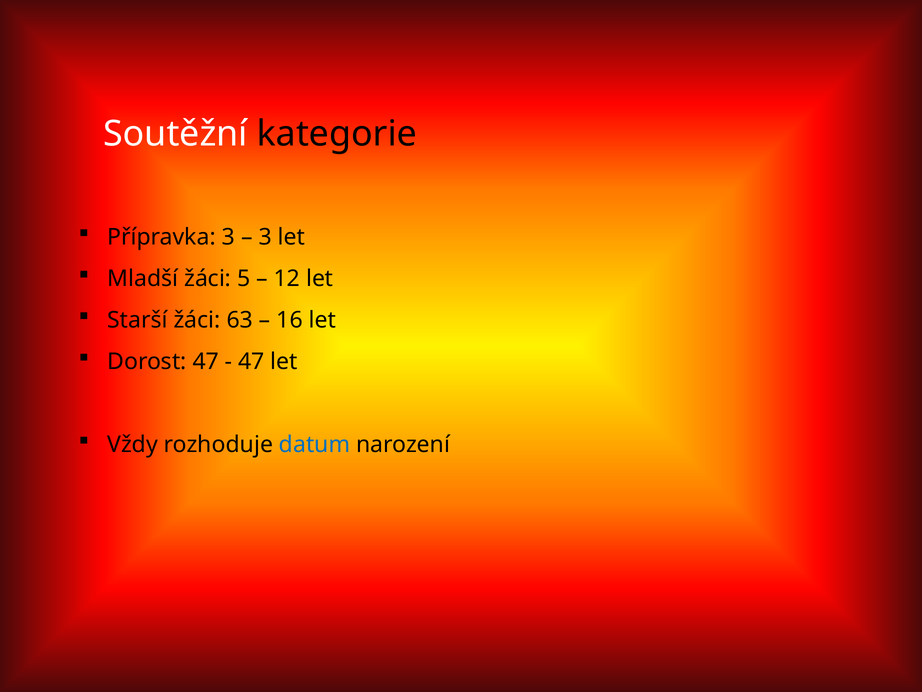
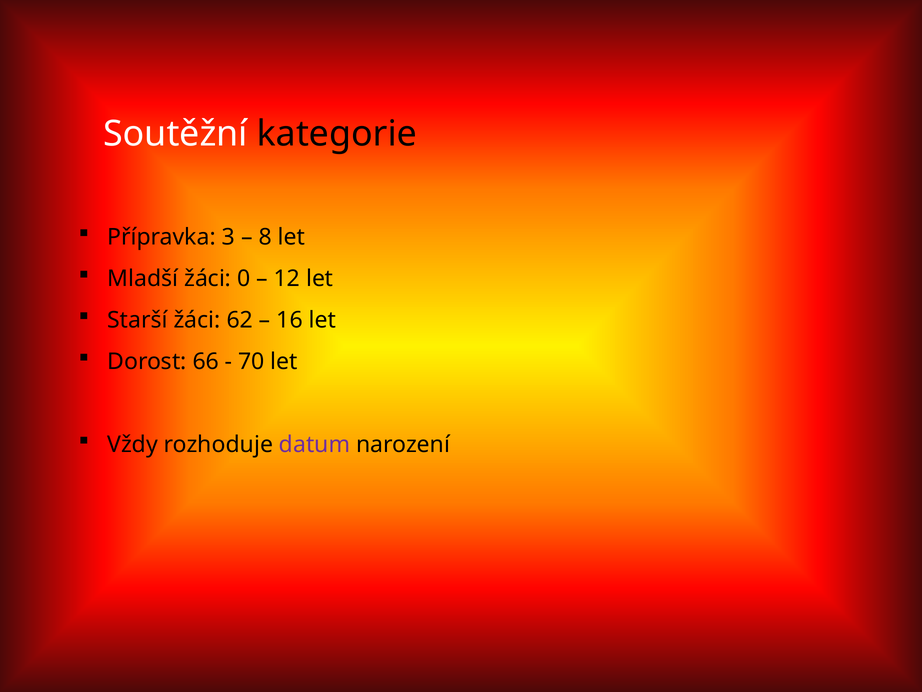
3: 3 -> 8 (265, 237)
5: 5 -> 0 (244, 279)
63: 63 -> 62 (240, 320)
Dorost 47: 47 -> 66 (206, 362)
47: 47 -> 70 (251, 362)
datum colour: blue -> purple (315, 445)
